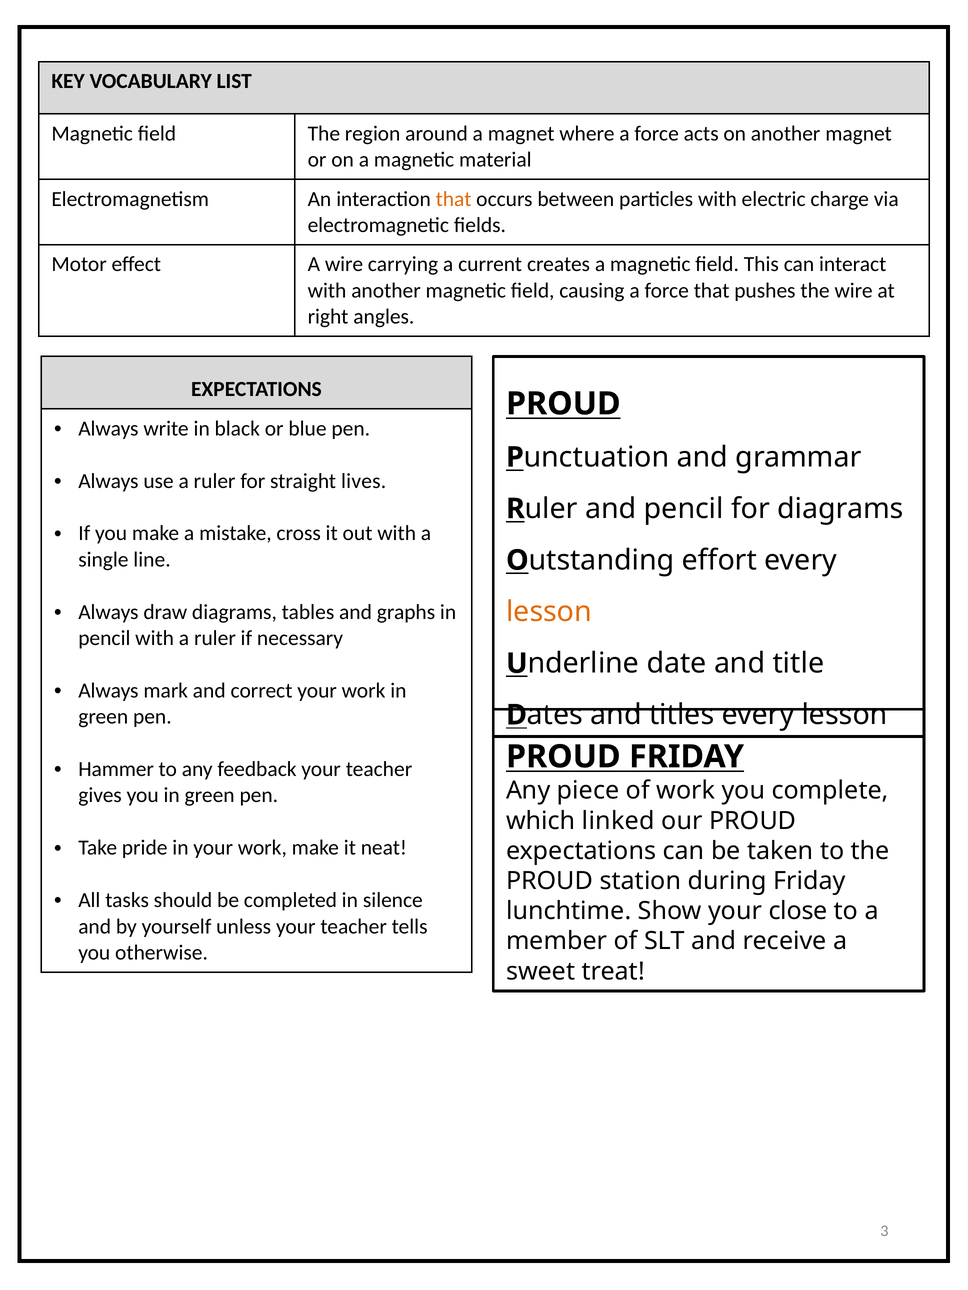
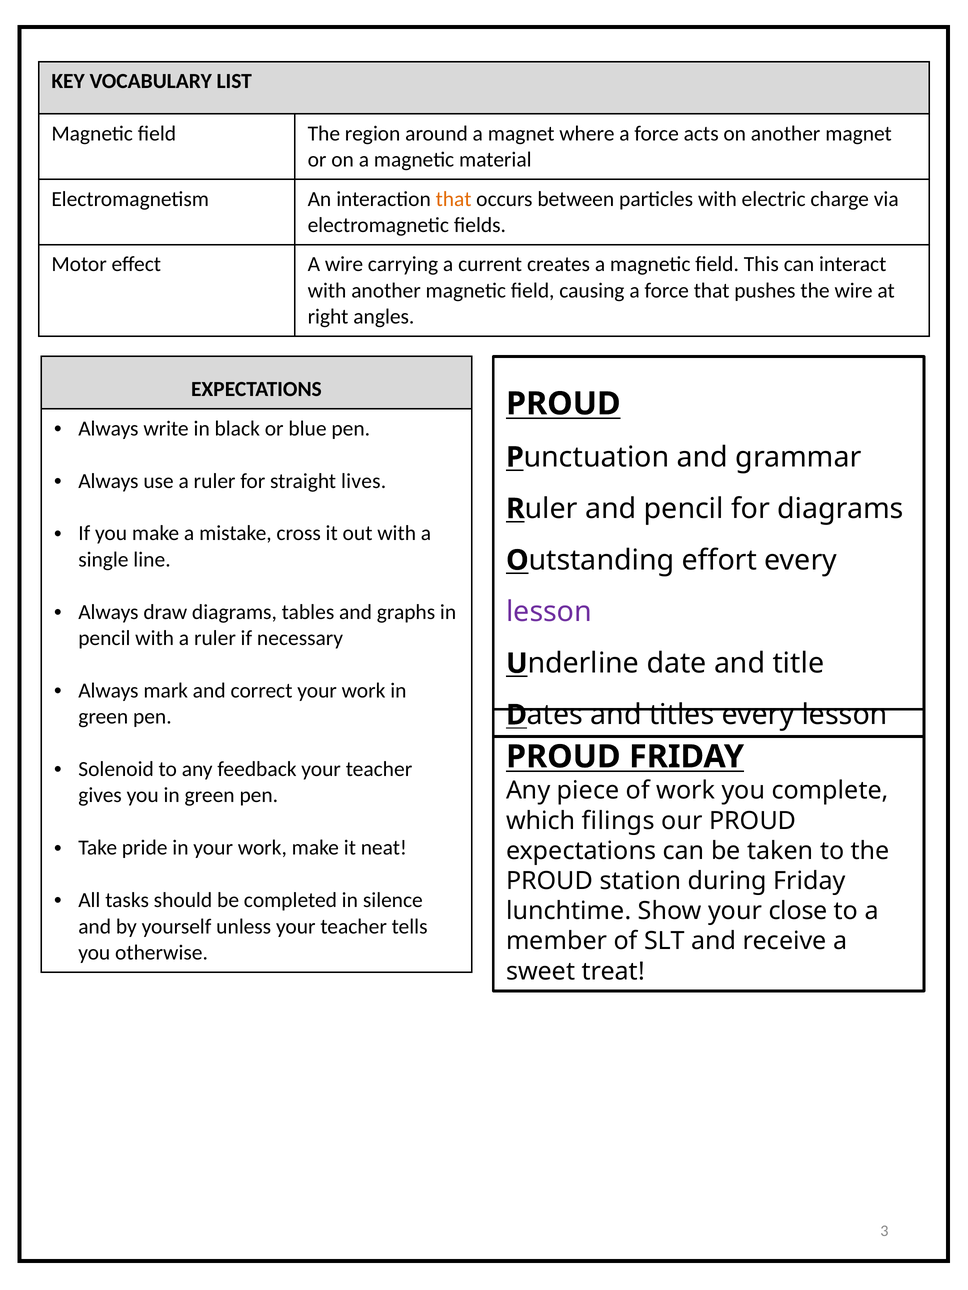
lesson colour: orange -> purple (549, 612)
Hammer: Hammer -> Solenoid (116, 770)
linked: linked -> filings (618, 821)
